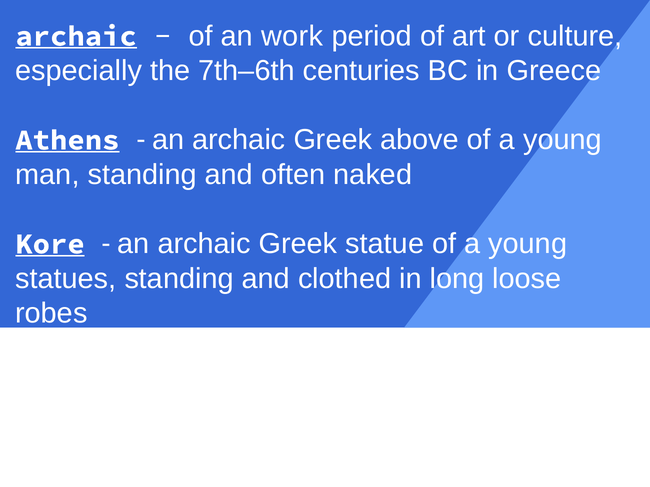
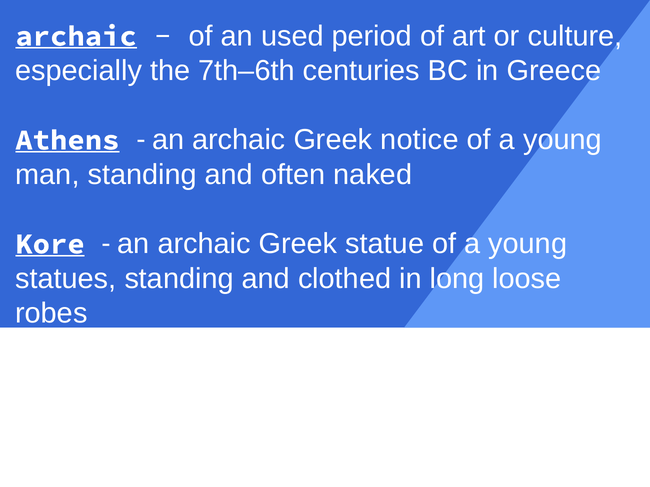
work: work -> used (292, 36)
above: above -> notice (419, 140)
